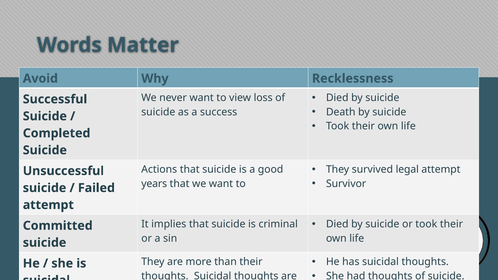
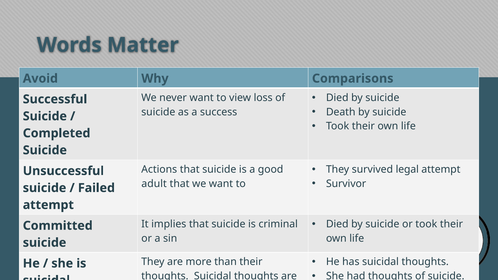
Recklessness: Recklessness -> Comparisons (353, 79)
years: years -> adult (154, 184)
